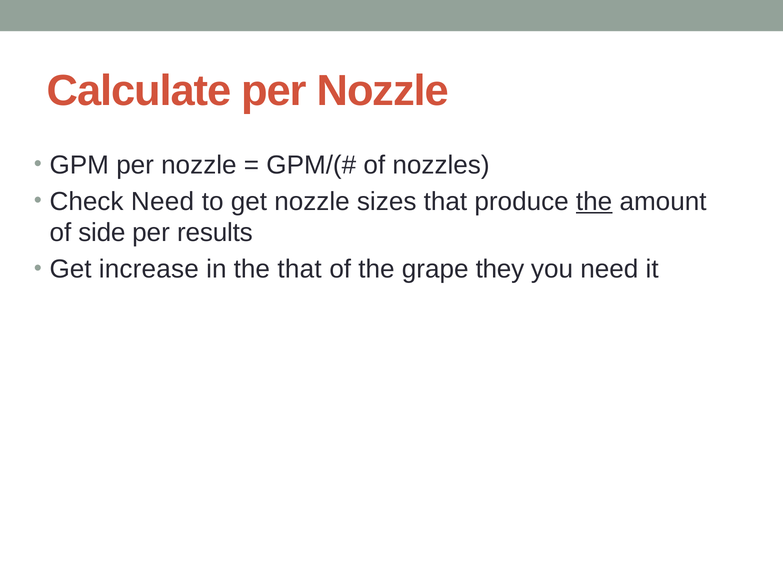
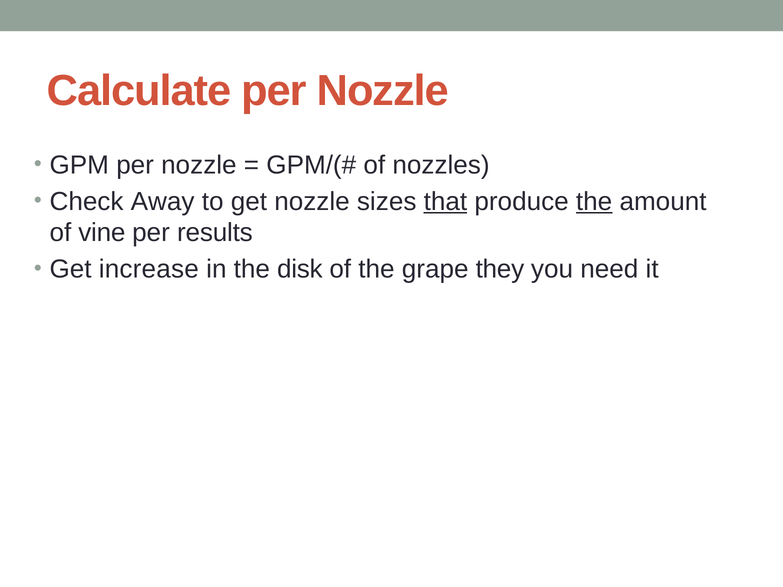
Check Need: Need -> Away (163, 201)
that underline: none -> present (445, 201)
side: side -> vine (102, 233)
the that: that -> disk (300, 269)
